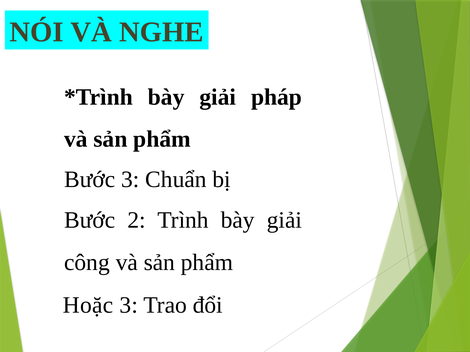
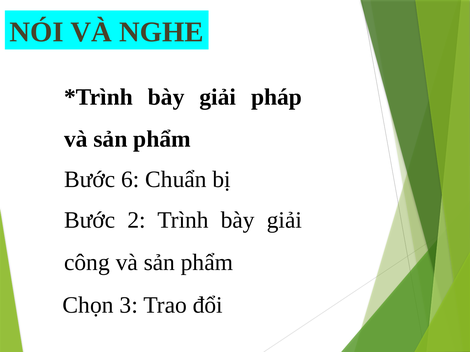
Bước 3: 3 -> 6 (130, 180)
Hoặc: Hoặc -> Chọn (88, 306)
